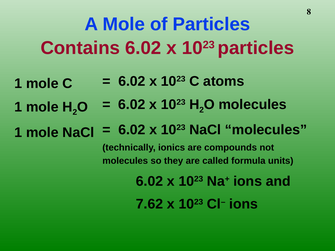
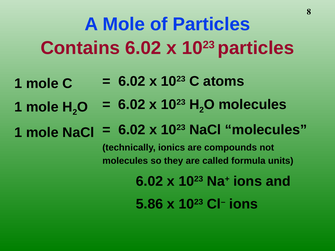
7.62: 7.62 -> 5.86 (149, 204)
